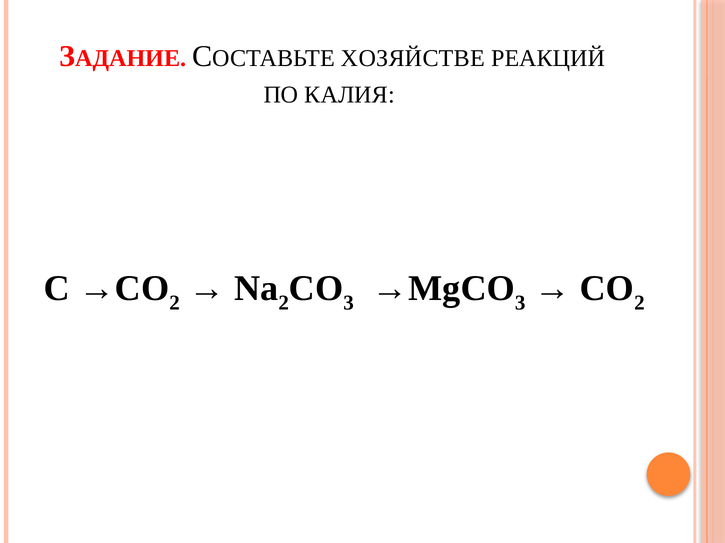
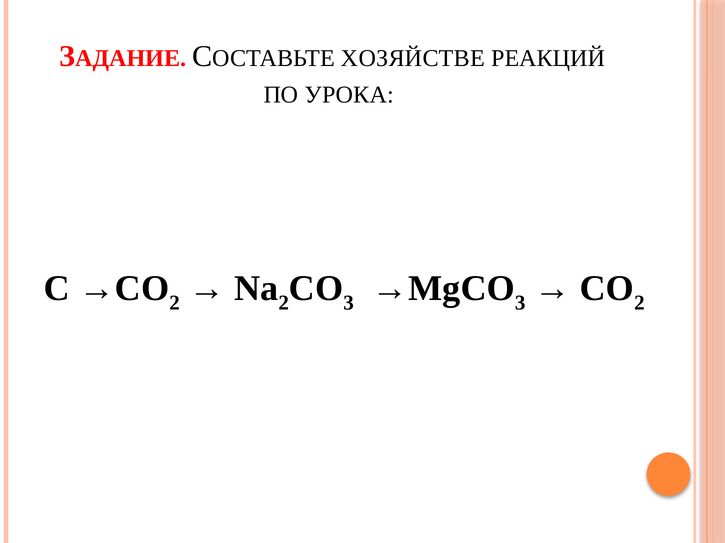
КАЛИЯ: КАЛИЯ -> УРОКА (349, 95)
